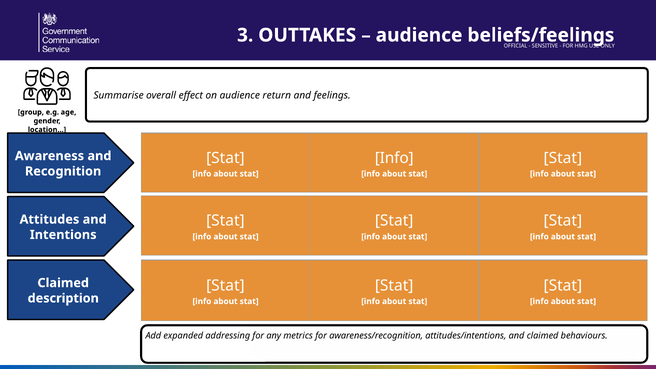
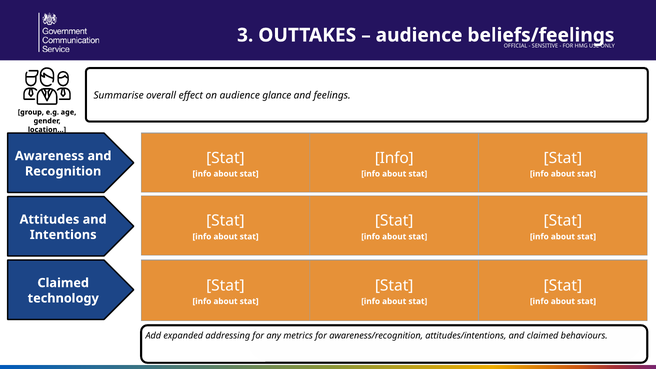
return: return -> glance (277, 96)
description: description -> technology (63, 298)
